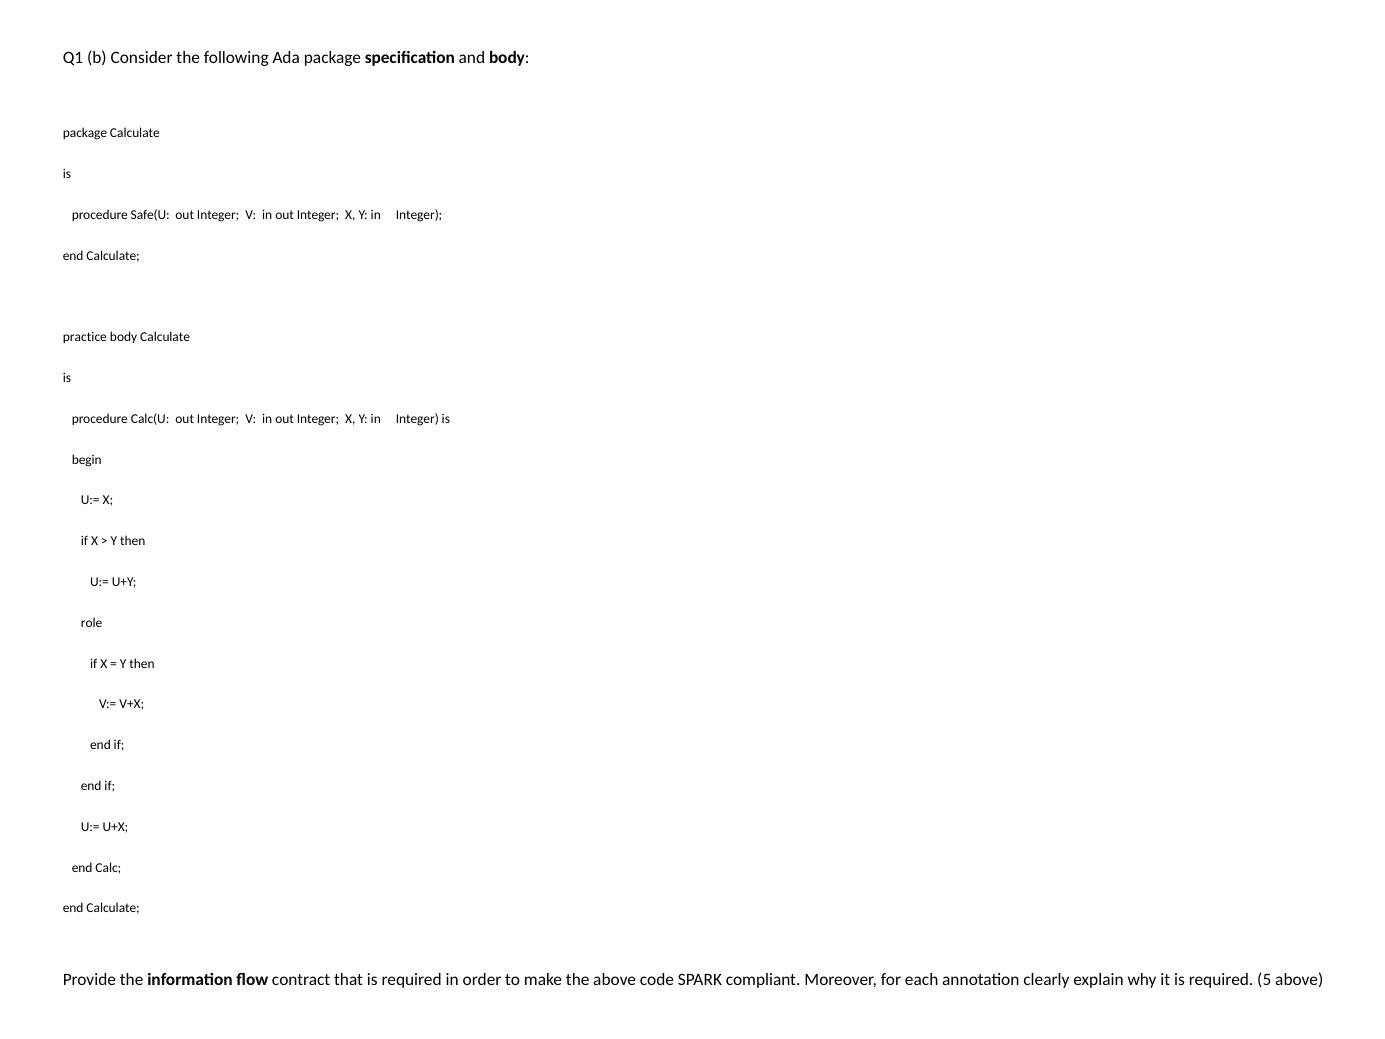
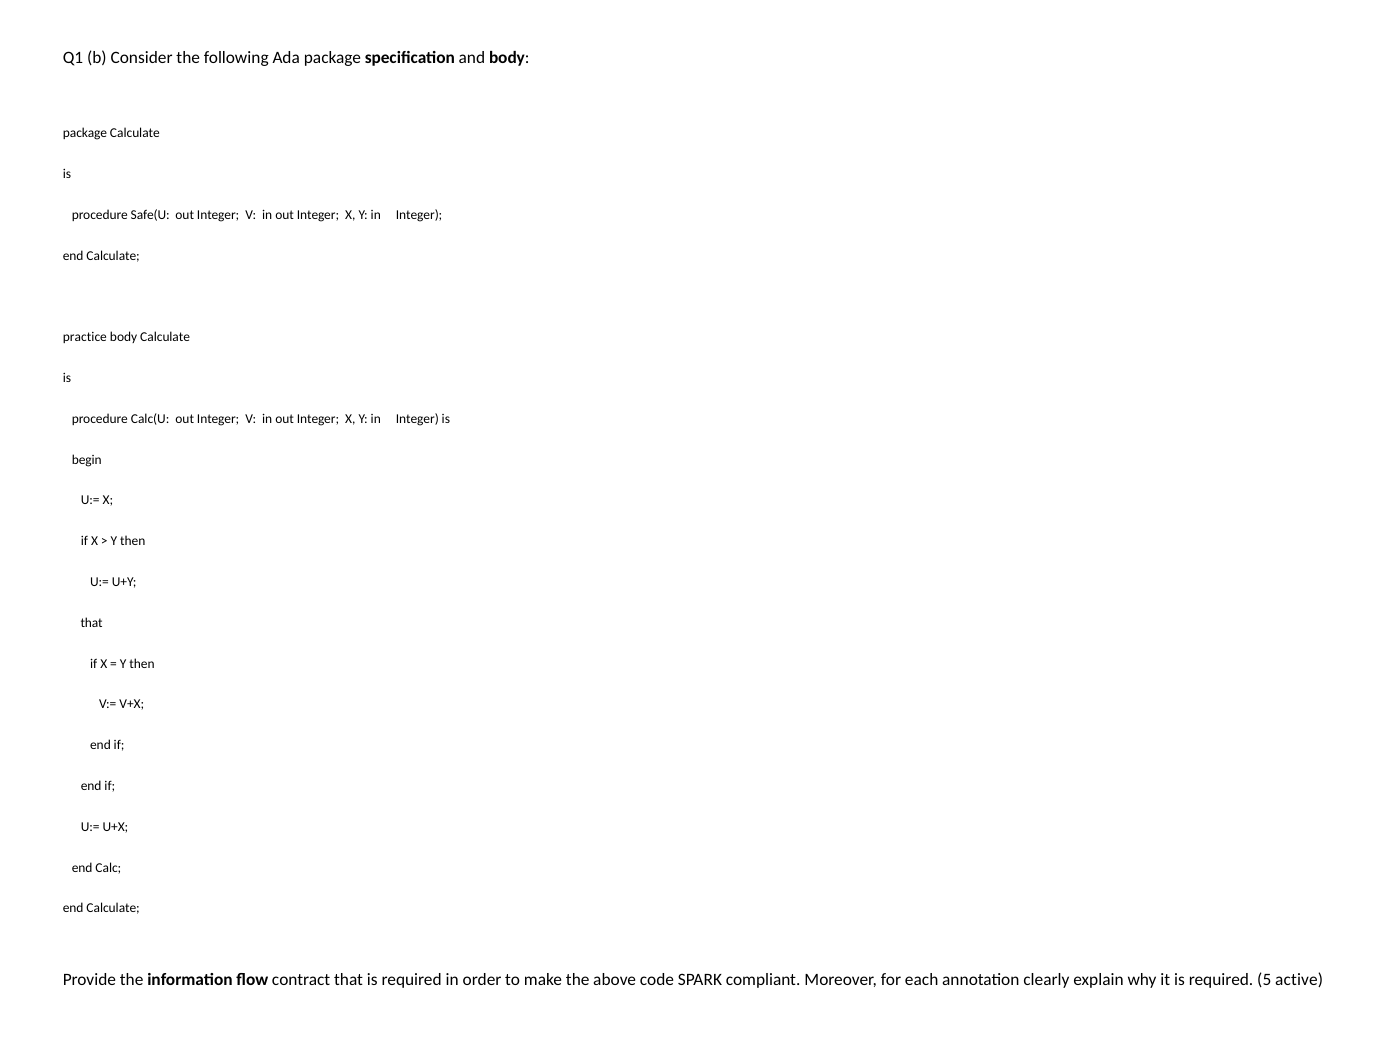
role: role -> that (92, 623)
5 above: above -> active (1299, 979)
